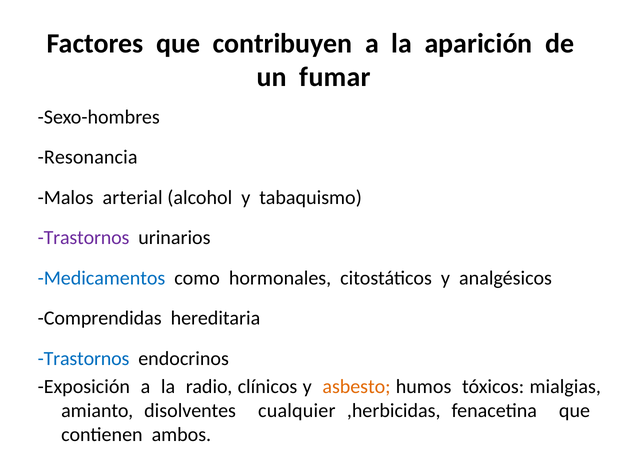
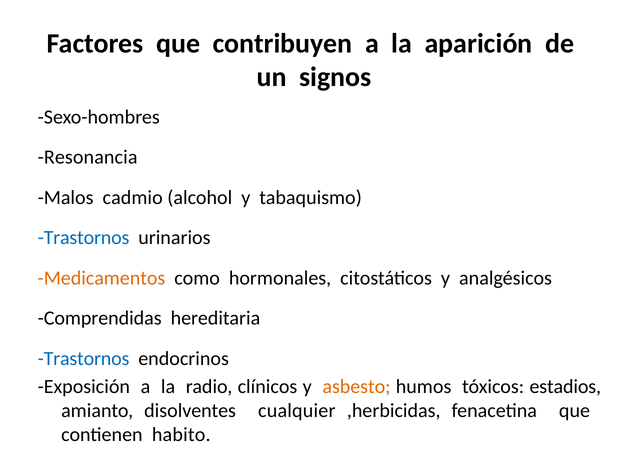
fumar: fumar -> signos (335, 77)
arterial: arterial -> cadmio (133, 197)
Trastornos colour: purple -> blue (84, 238)
Medicamentos colour: blue -> orange (101, 278)
mialgias: mialgias -> estadios (565, 387)
ambos: ambos -> habito (181, 435)
